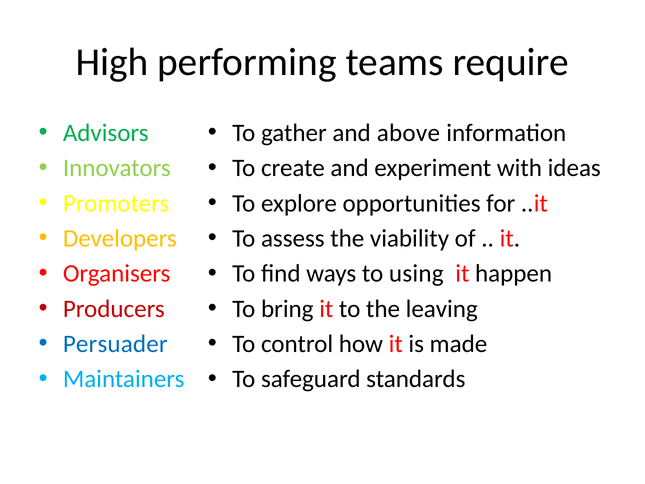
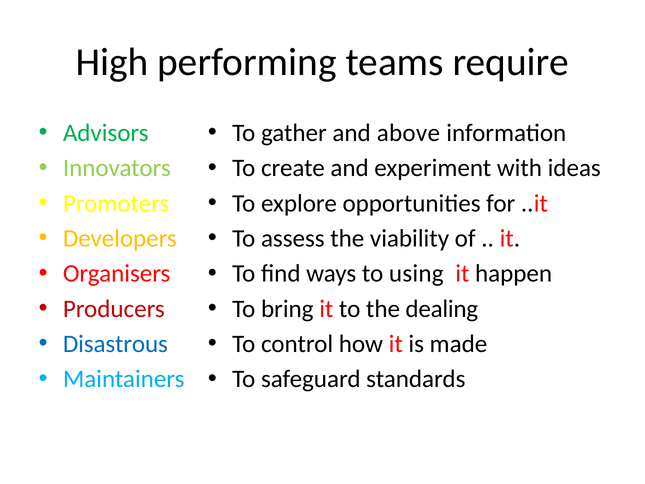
leaving: leaving -> dealing (442, 309)
Persuader: Persuader -> Disastrous (115, 344)
